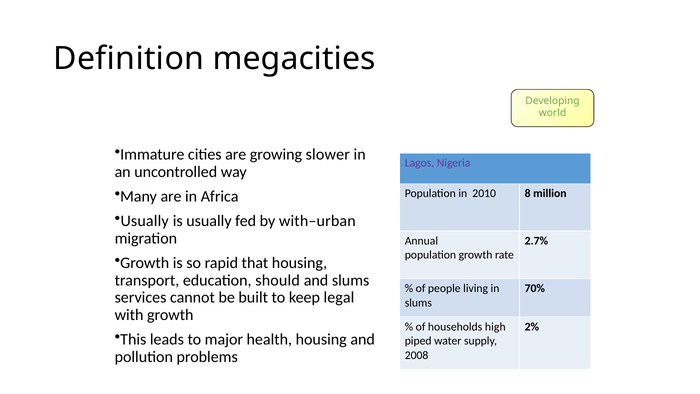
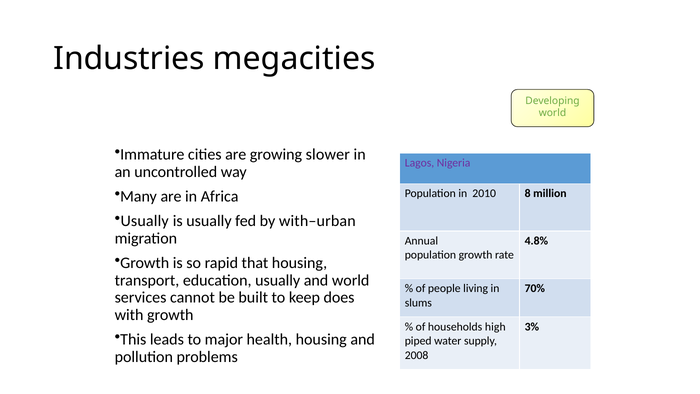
Definition: Definition -> Industries (129, 59)
2.7%: 2.7% -> 4.8% (536, 241)
education should: should -> usually (278, 280)
and slums: slums -> world (351, 280)
legal: legal -> does (339, 297)
2%: 2% -> 3% (532, 327)
